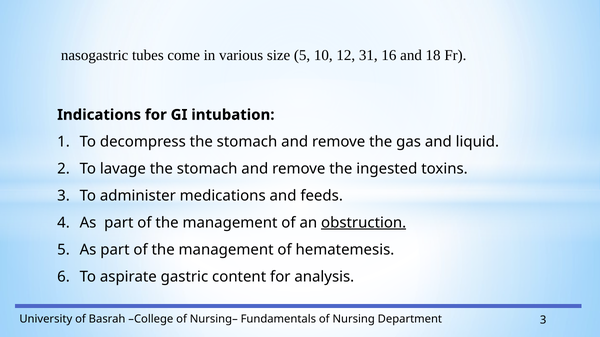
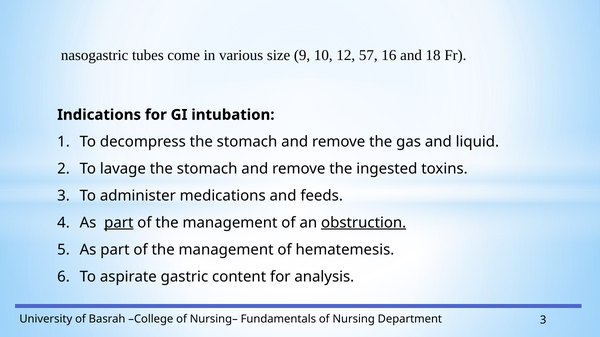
size 5: 5 -> 9 (302, 56)
31: 31 -> 57 (368, 56)
part underline: none -> present (119, 223)
